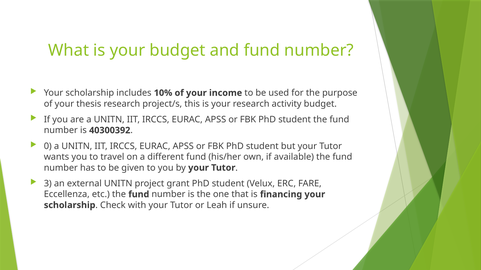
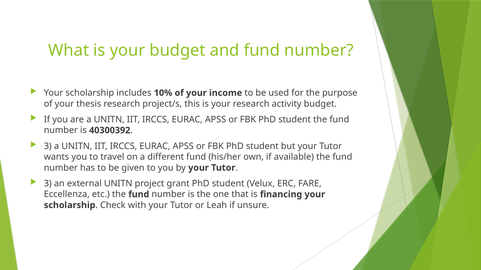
0: 0 -> 3 (48, 146)
